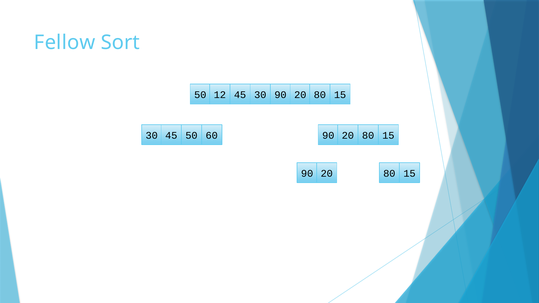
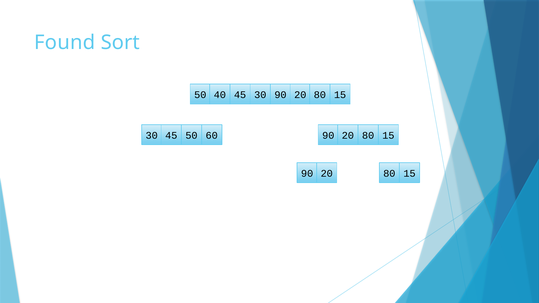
Fellow: Fellow -> Found (65, 43)
12: 12 -> 40 (220, 95)
